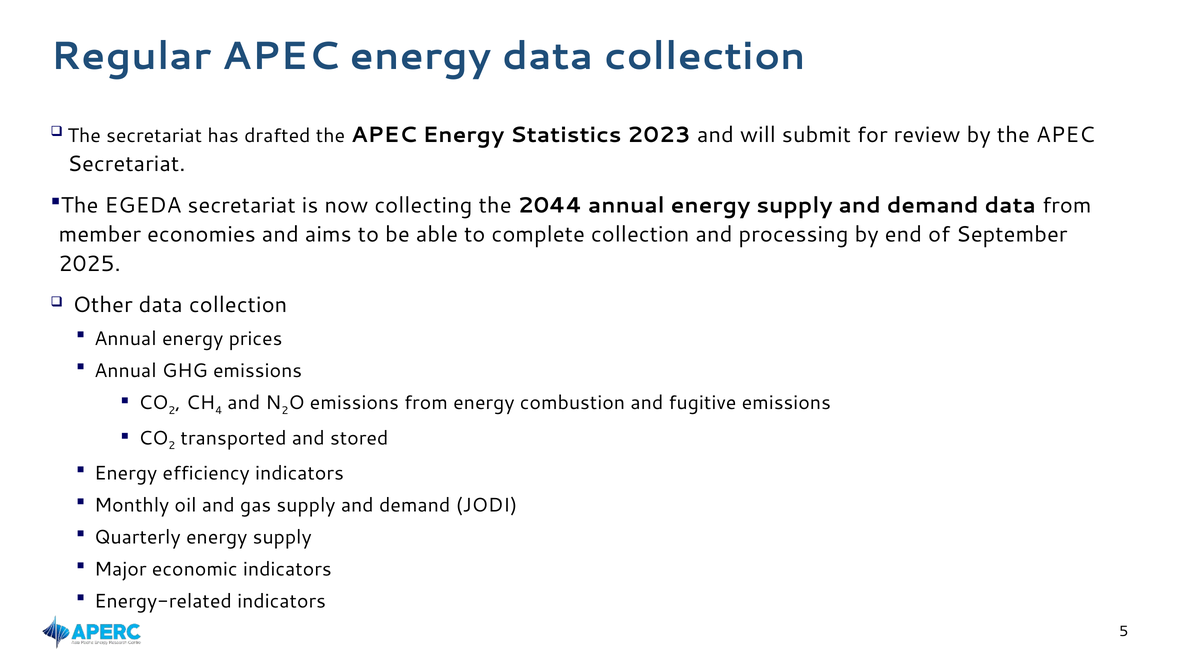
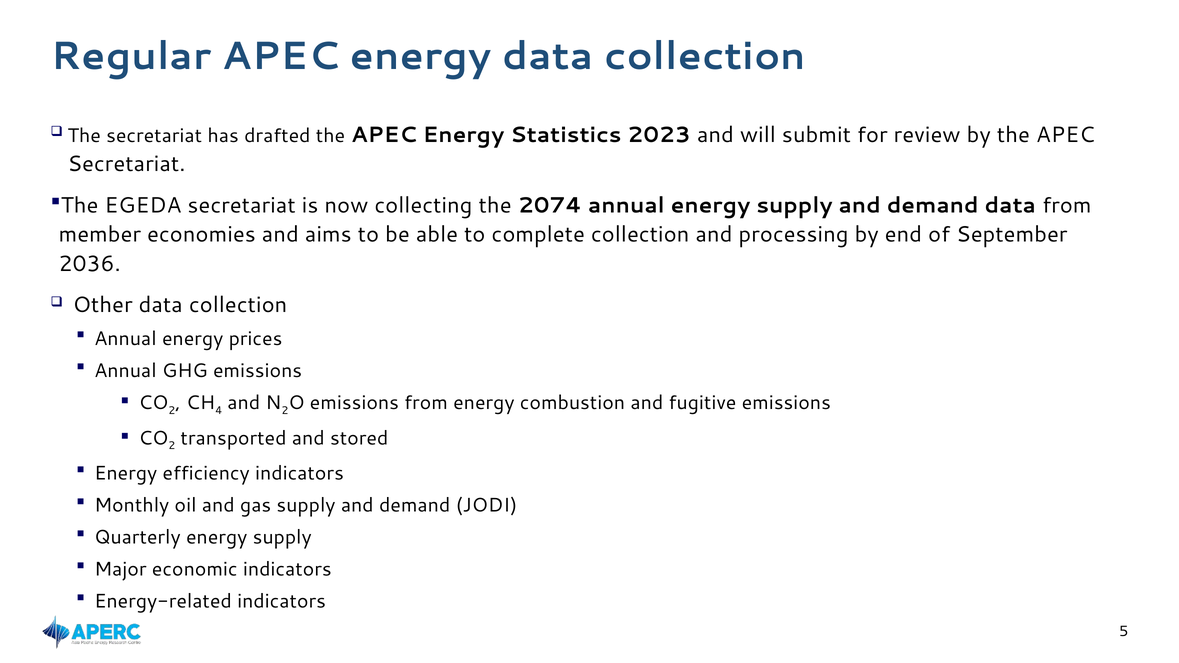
2044: 2044 -> 2074 (550, 205)
2025: 2025 -> 2036 (90, 264)
